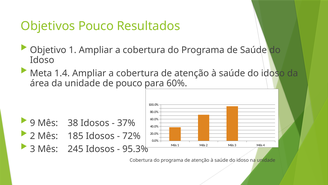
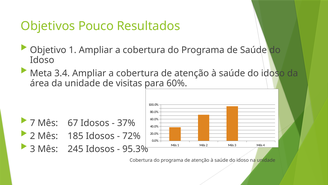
1.4: 1.4 -> 3.4 (62, 73)
de pouco: pouco -> visitas (129, 83)
9: 9 -> 7 (33, 123)
38: 38 -> 67 (73, 123)
